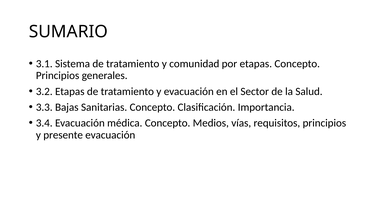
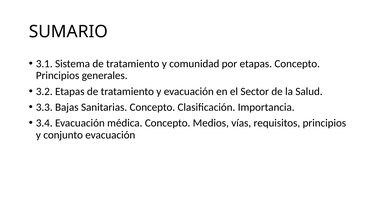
presente: presente -> conjunto (63, 135)
